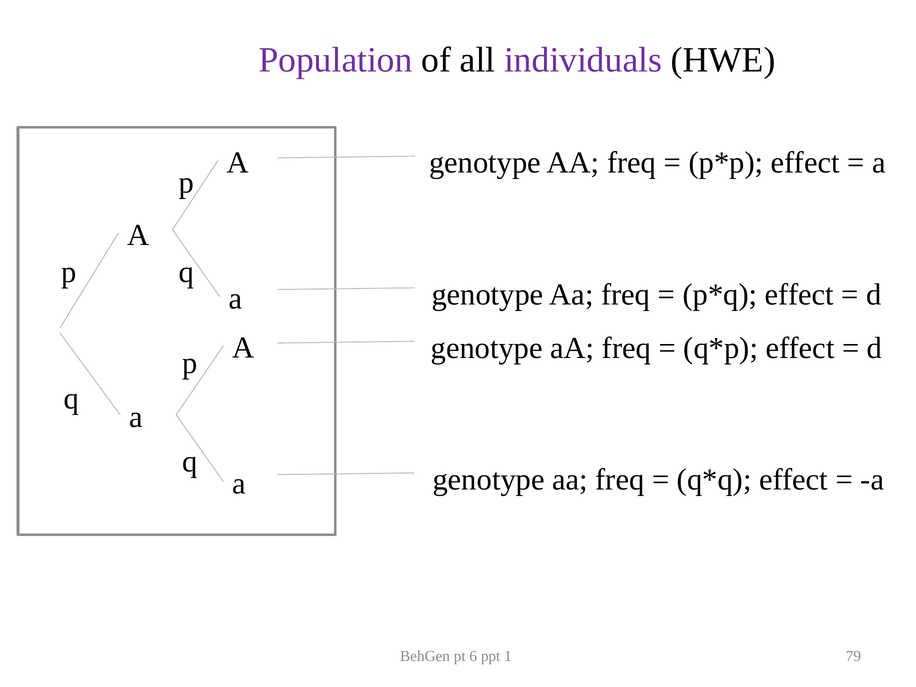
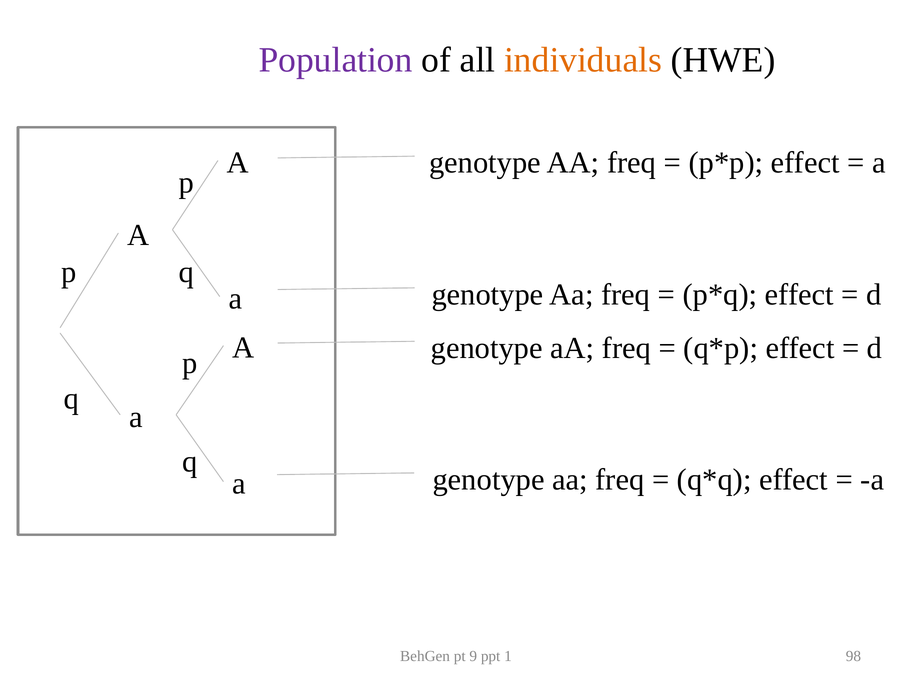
individuals colour: purple -> orange (583, 60)
6: 6 -> 9 (473, 656)
79: 79 -> 98 (853, 656)
